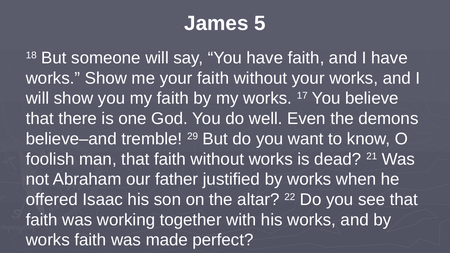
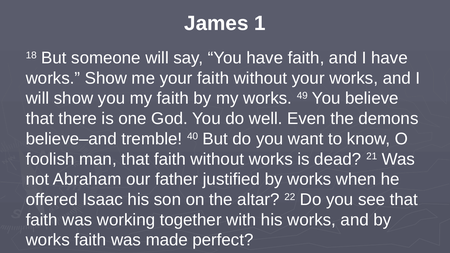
5: 5 -> 1 (260, 23)
17: 17 -> 49 (302, 96)
29: 29 -> 40 (193, 136)
